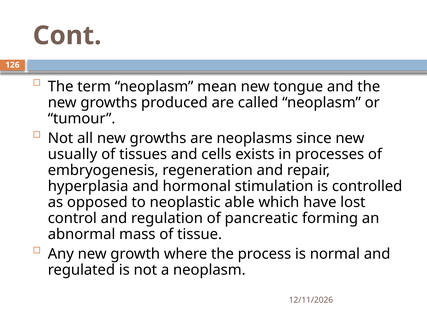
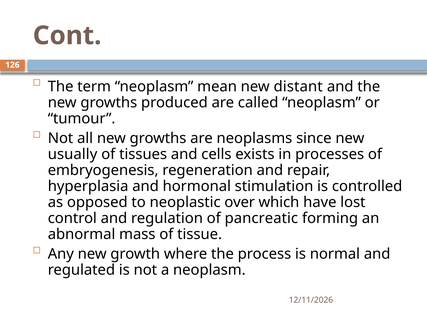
tongue: tongue -> distant (298, 87)
able: able -> over (240, 203)
